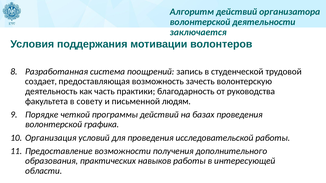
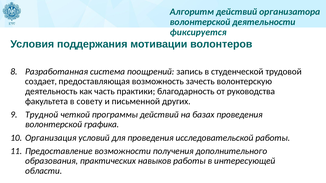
заключается: заключается -> фиксируется (198, 32)
людям: людям -> других (176, 101)
Порядке: Порядке -> Трудной (42, 115)
